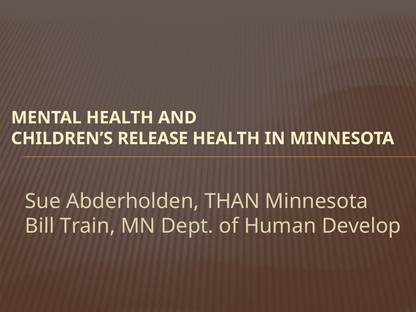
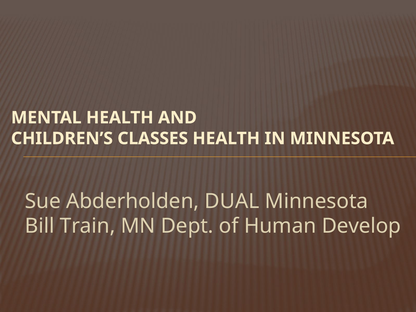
RELEASE: RELEASE -> CLASSES (153, 138)
THAN: THAN -> DUAL (232, 201)
